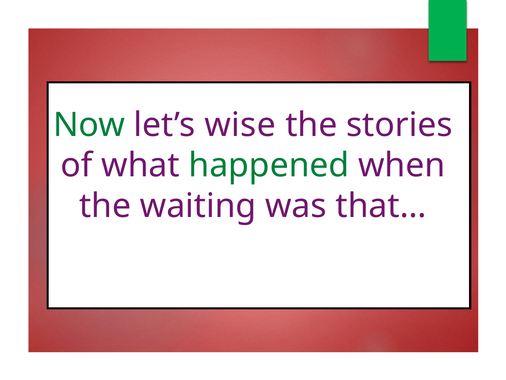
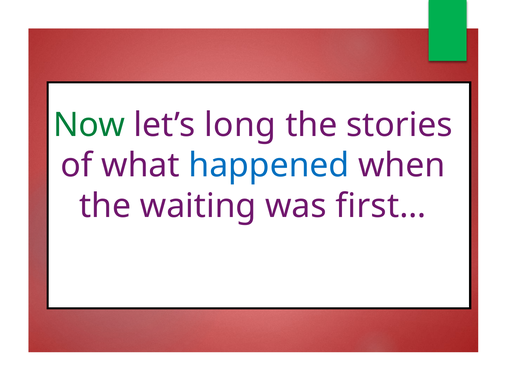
wise: wise -> long (240, 125)
happened colour: green -> blue (269, 165)
that…: that… -> first… (381, 206)
